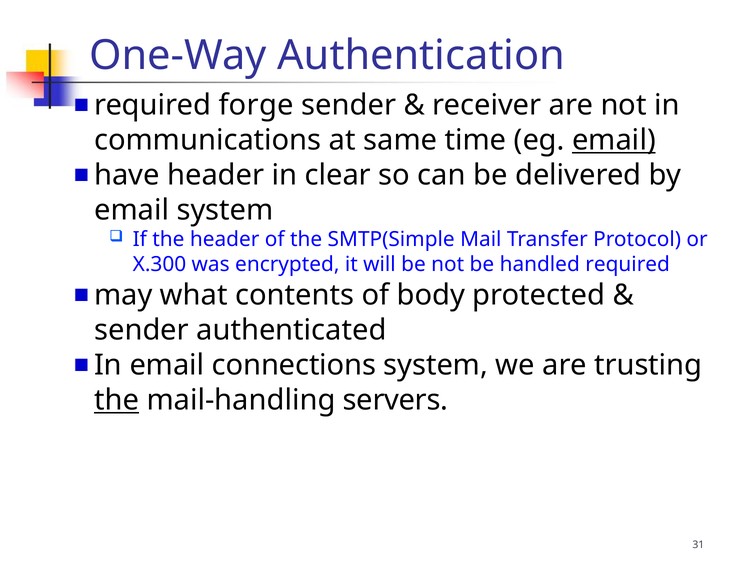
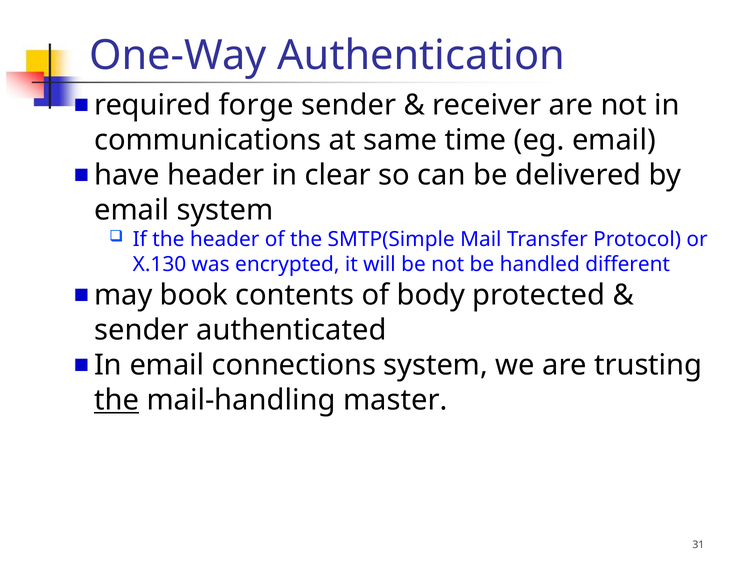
email underline: present -> none (614, 140)
X.300: X.300 -> X.130 (159, 264)
handled required: required -> different (628, 264)
what: what -> book (194, 295)
servers: servers -> master (395, 400)
